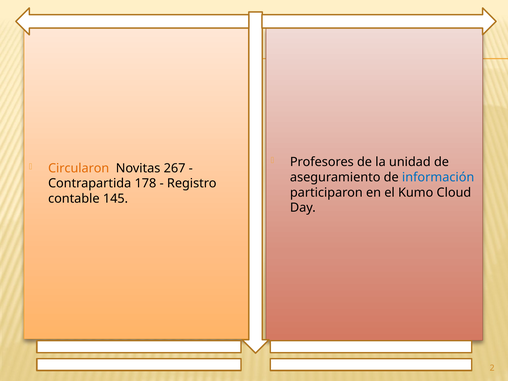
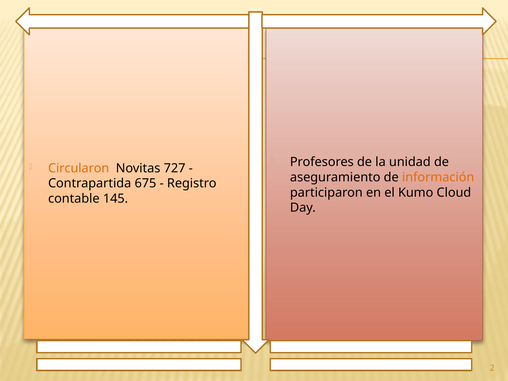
267: 267 -> 727 (175, 168)
información colour: blue -> orange (438, 177)
178: 178 -> 675 (145, 183)
